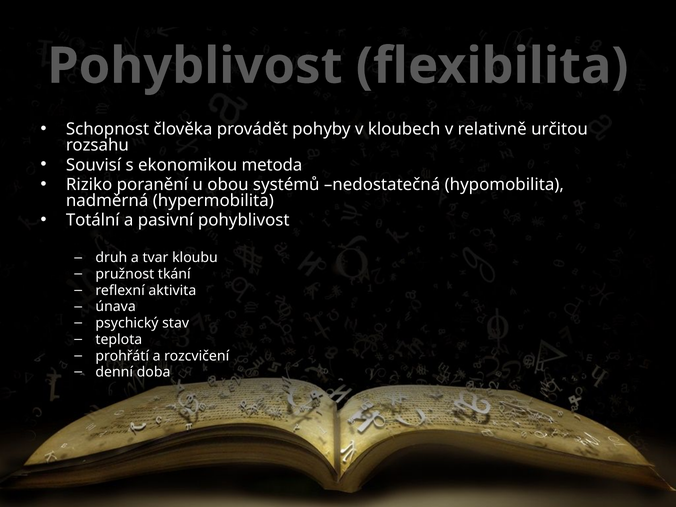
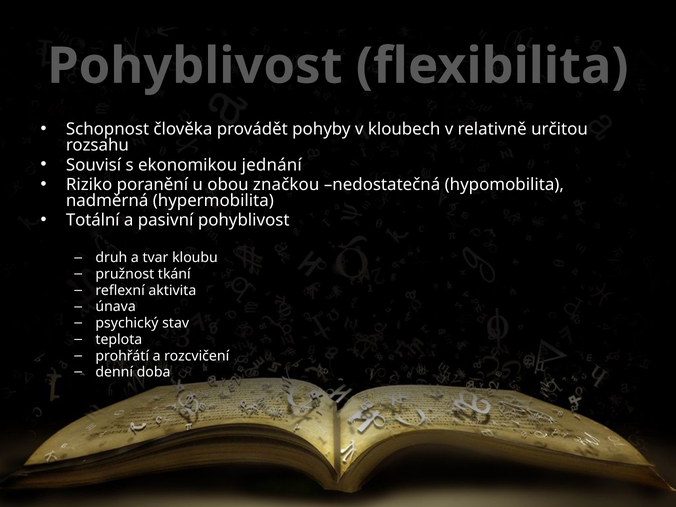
metoda: metoda -> jednání (272, 165)
systémů: systémů -> značkou (286, 185)
